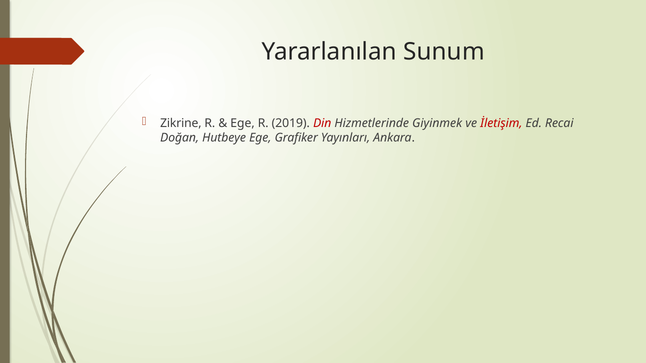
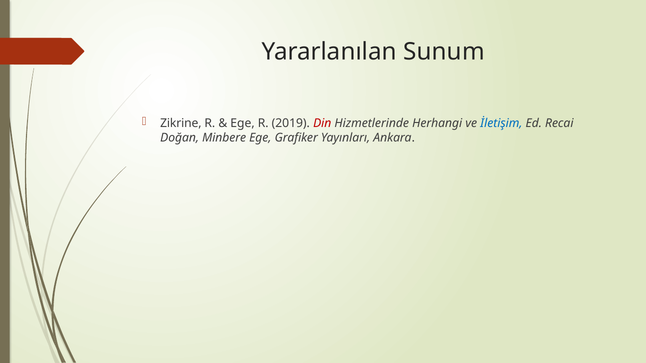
Giyinmek: Giyinmek -> Herhangi (437, 124)
İletişim colour: red -> blue (501, 124)
Hutbeye: Hutbeye -> Minbere (224, 138)
